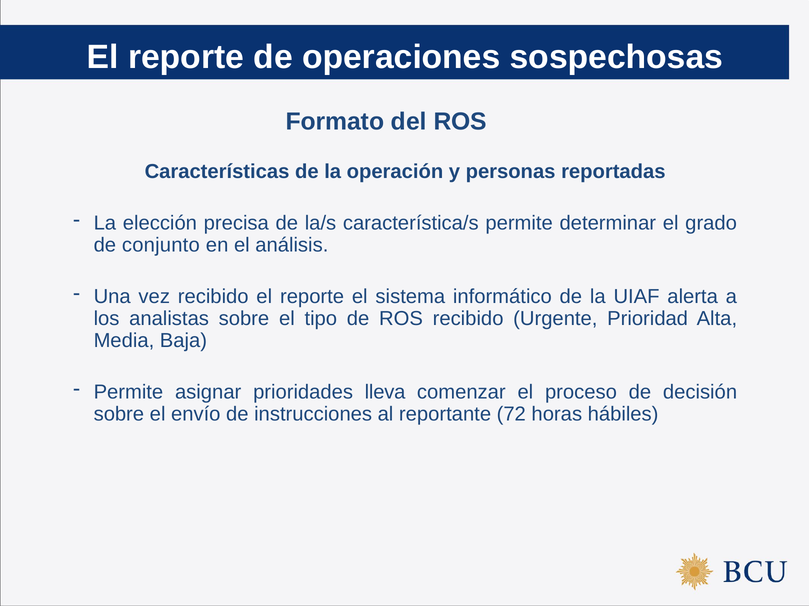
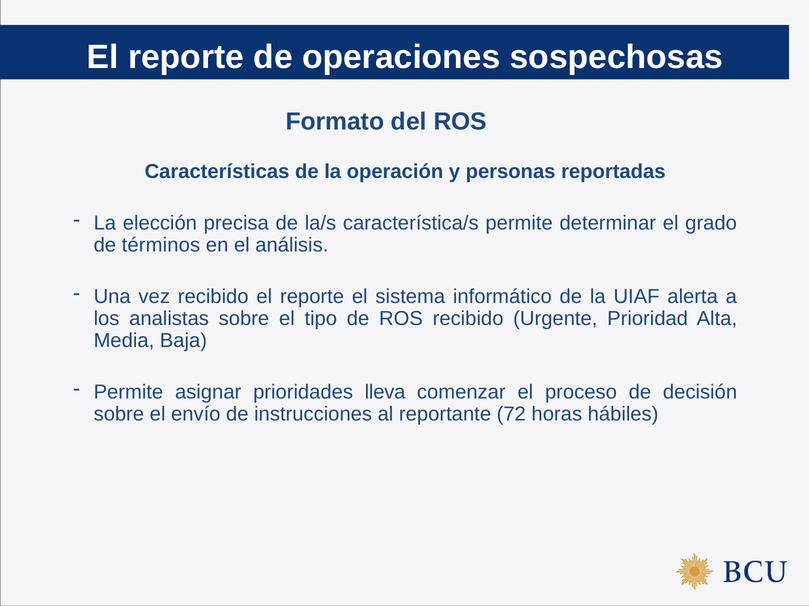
conjunto: conjunto -> términos (161, 245)
